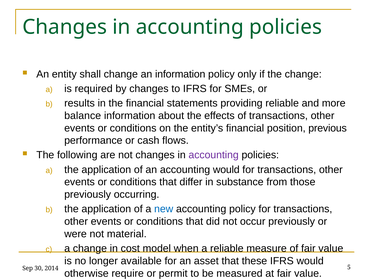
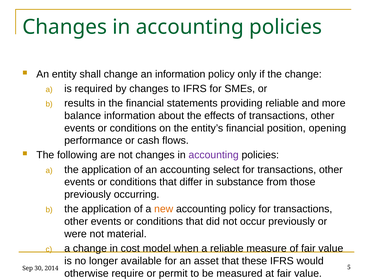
previous: previous -> opening (327, 128)
accounting would: would -> select (226, 169)
new colour: blue -> orange (164, 209)
